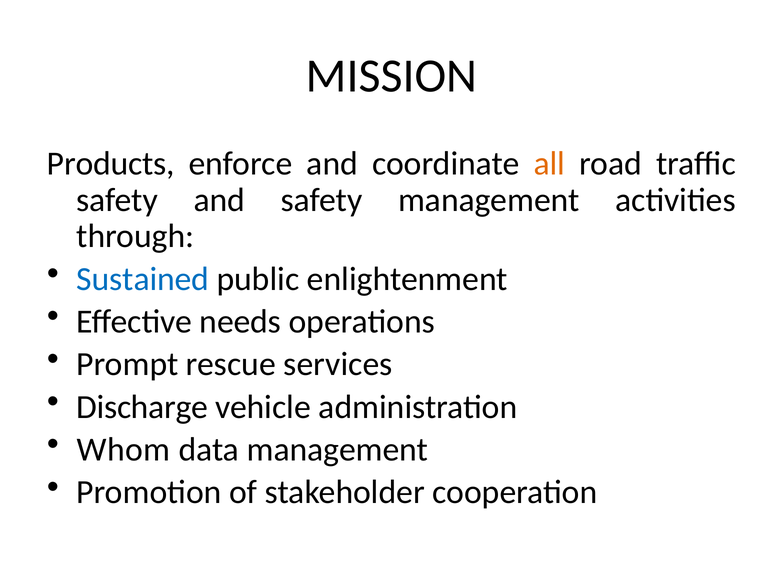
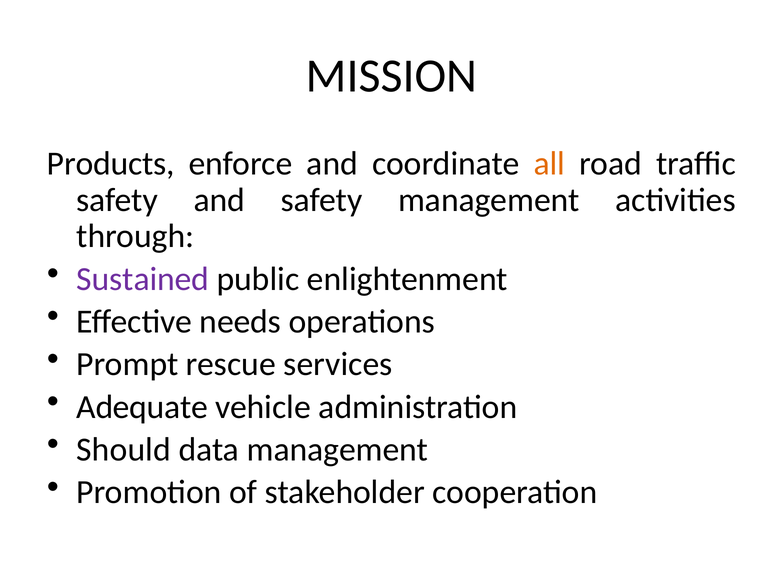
Sustained colour: blue -> purple (143, 279)
Discharge: Discharge -> Adequate (142, 407)
Whom: Whom -> Should (124, 450)
